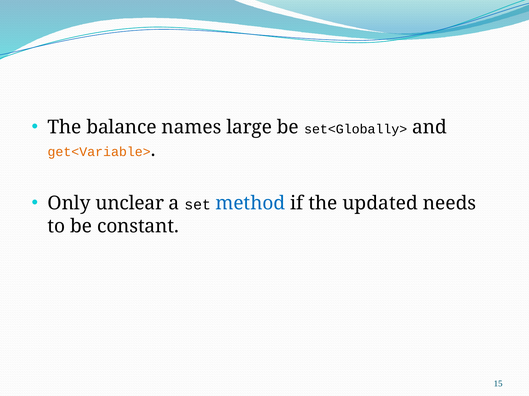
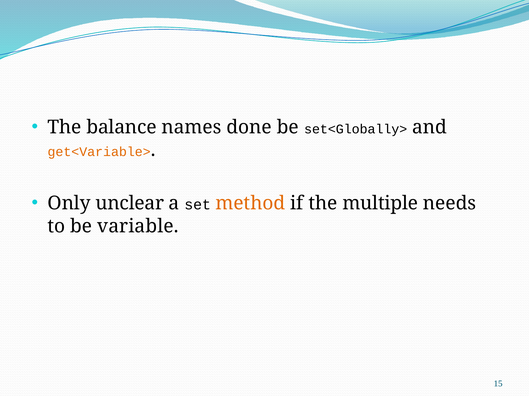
large: large -> done (249, 127)
method colour: blue -> orange (250, 204)
updated: updated -> multiple (380, 204)
constant: constant -> variable (138, 227)
